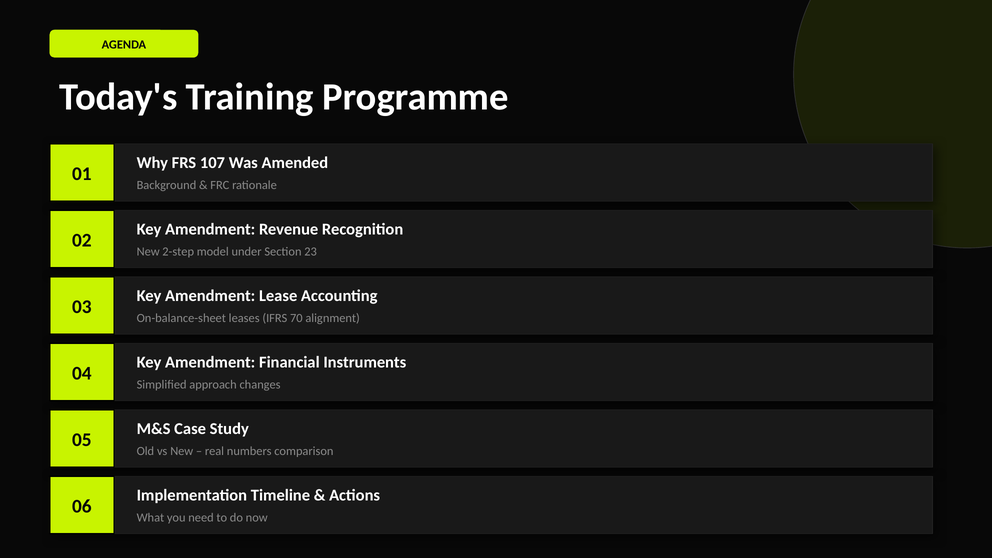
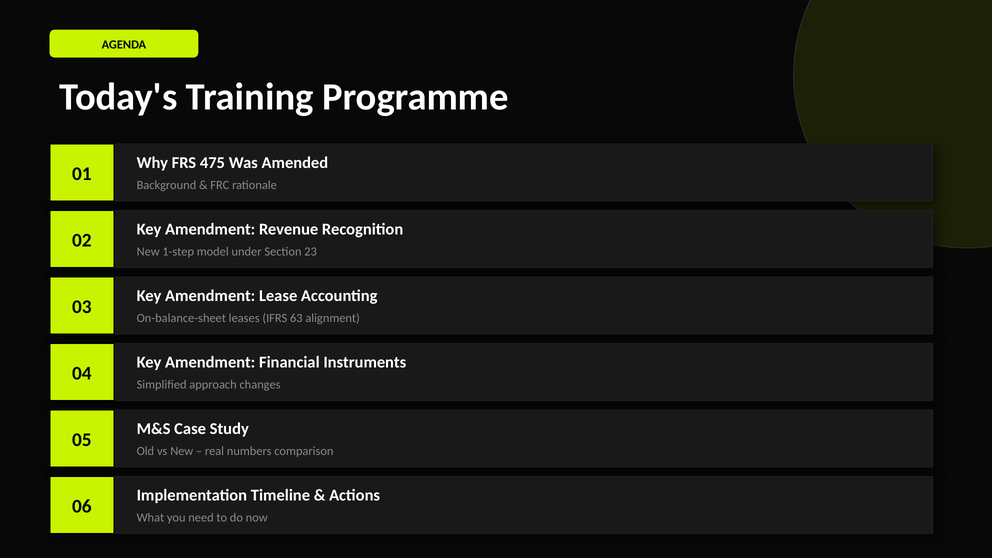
107: 107 -> 475 (212, 163)
2-step: 2-step -> 1-step (178, 252)
70: 70 -> 63 (296, 318)
